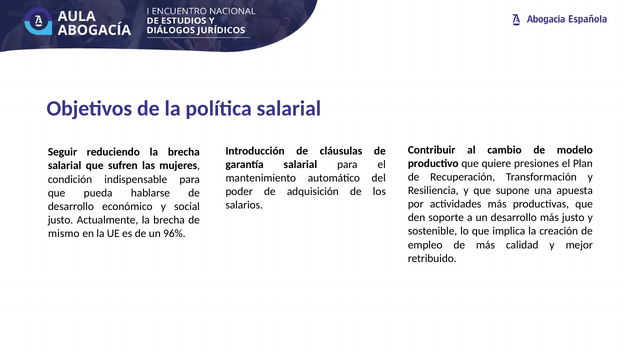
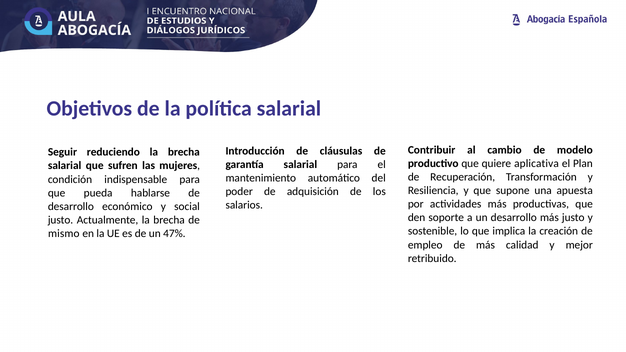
presiones: presiones -> aplicativa (537, 163)
96%: 96% -> 47% (174, 234)
